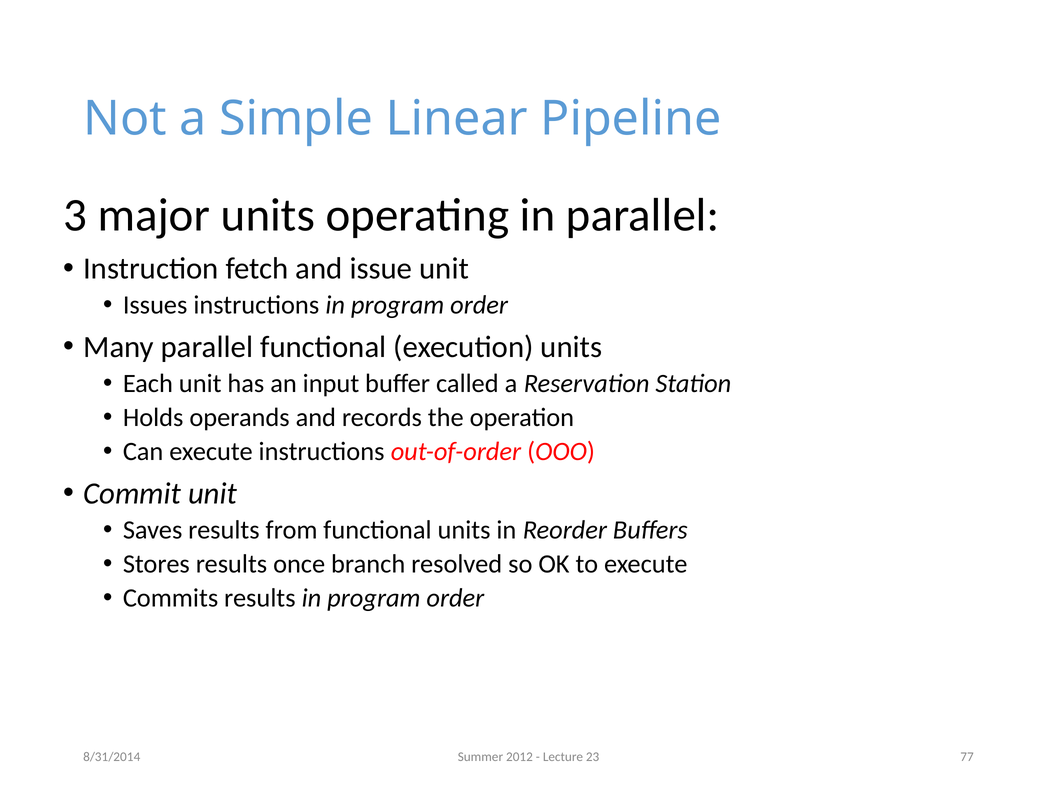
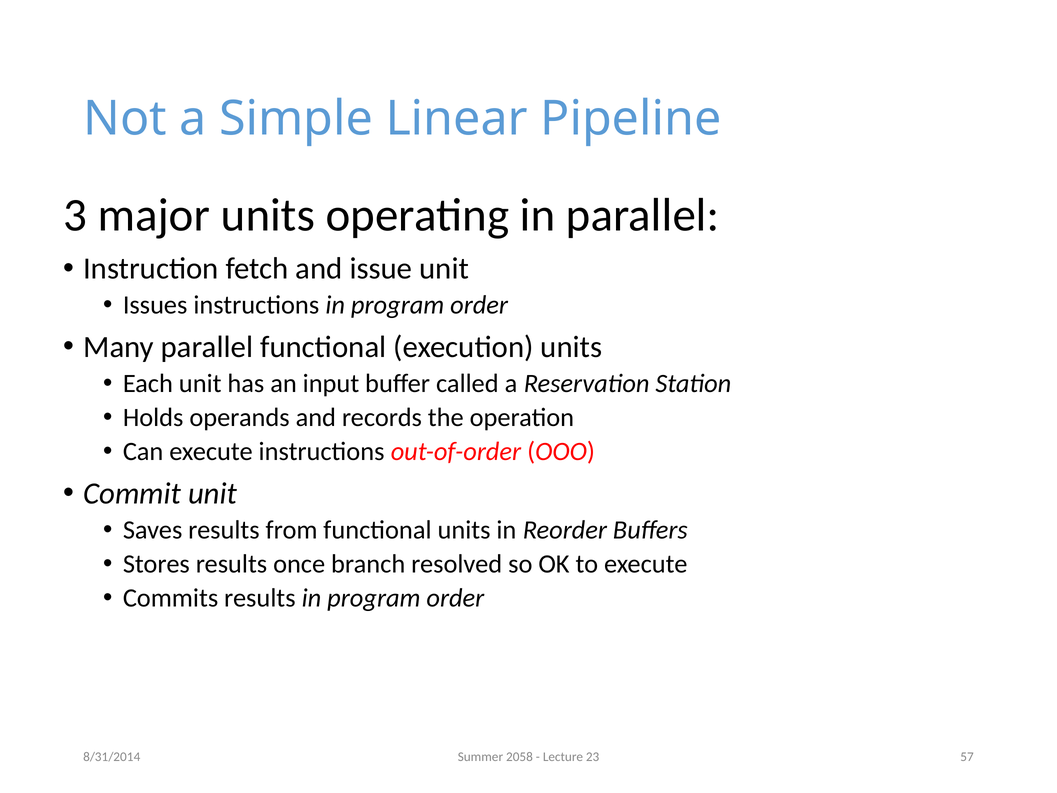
2012: 2012 -> 2058 (519, 757)
77: 77 -> 57 (967, 757)
